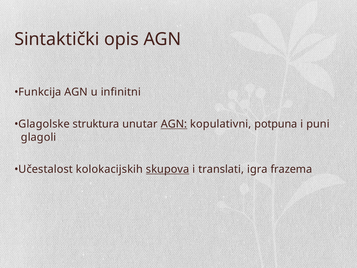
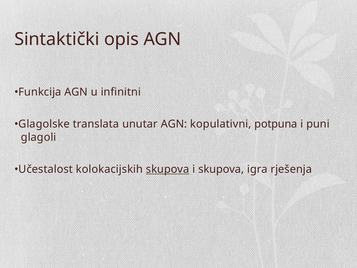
struktura: struktura -> translata (96, 124)
AGN underline: present -> none (174, 124)
i translati: translati -> skupova (221, 169)
frazema: frazema -> rješenja (291, 169)
